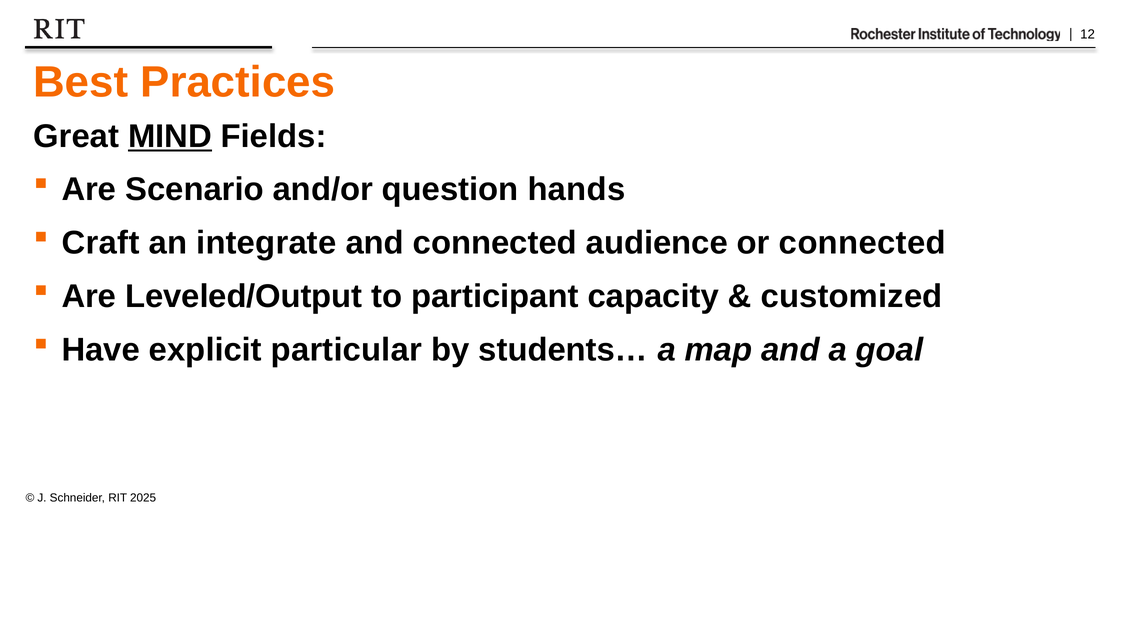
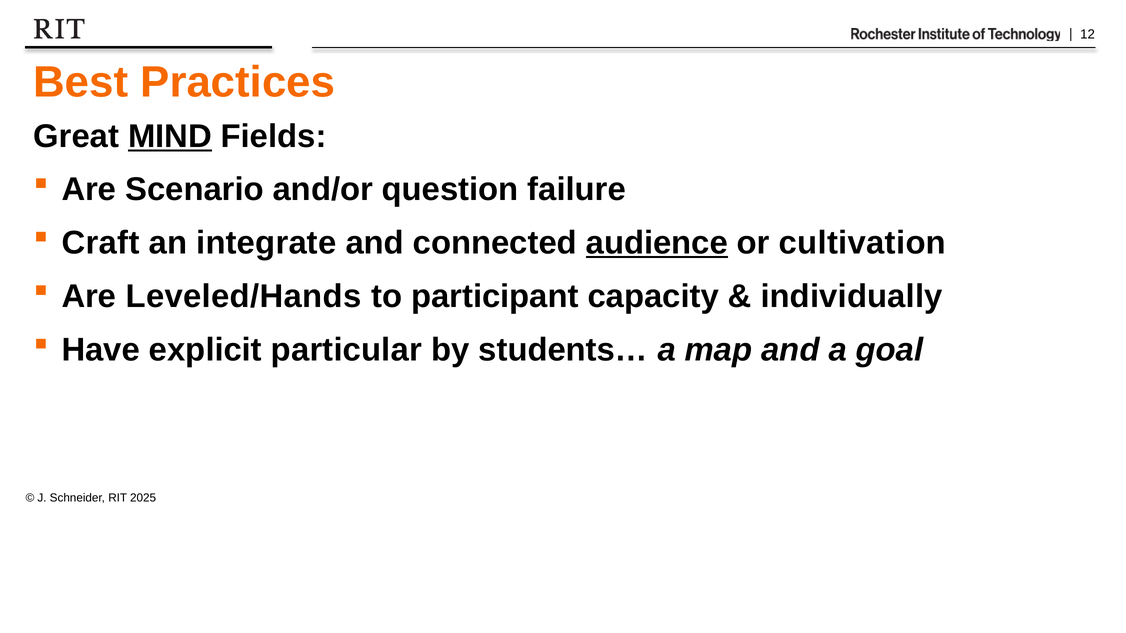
hands: hands -> failure (577, 190)
audience underline: none -> present (657, 243)
or connected: connected -> cultivation (862, 243)
Leveled/Output: Leveled/Output -> Leveled/Hands (244, 297)
customized: customized -> individually (852, 297)
